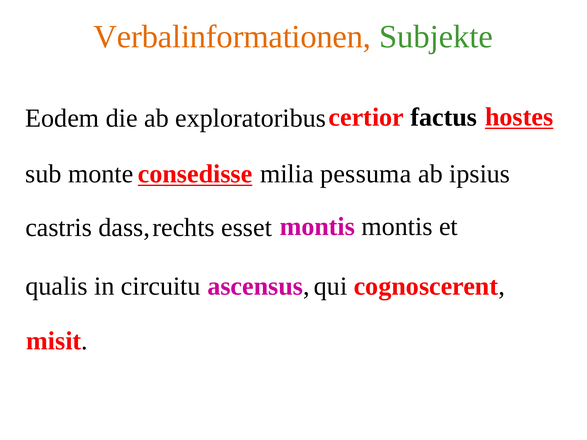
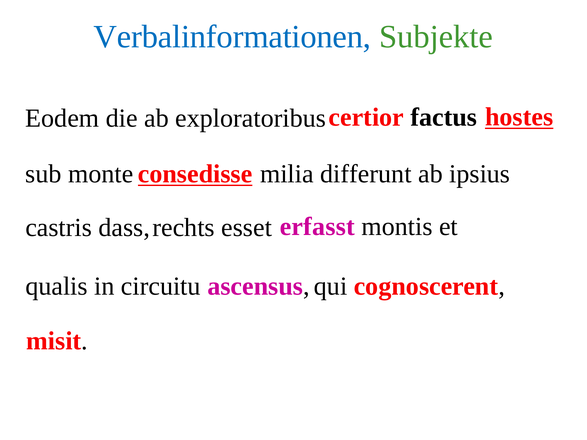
Verbalinformationen colour: orange -> blue (232, 37)
pessuma: pessuma -> differunt (366, 174)
esset montis: montis -> erfasst (317, 227)
